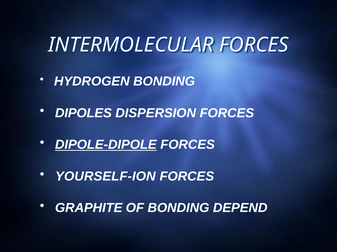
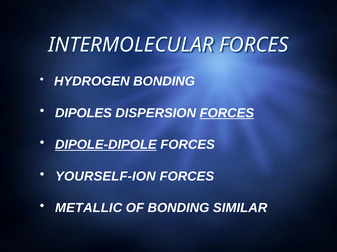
FORCES underline: none -> present (227, 113)
GRAPHITE: GRAPHITE -> METALLIC (89, 209)
DEPEND: DEPEND -> SIMILAR (240, 209)
